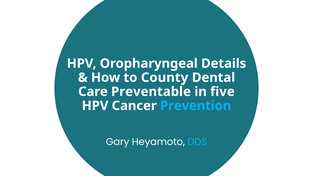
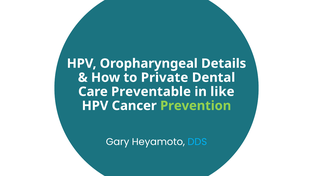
County: County -> Private (165, 78)
five: five -> like (222, 92)
Prevention colour: light blue -> light green (196, 106)
